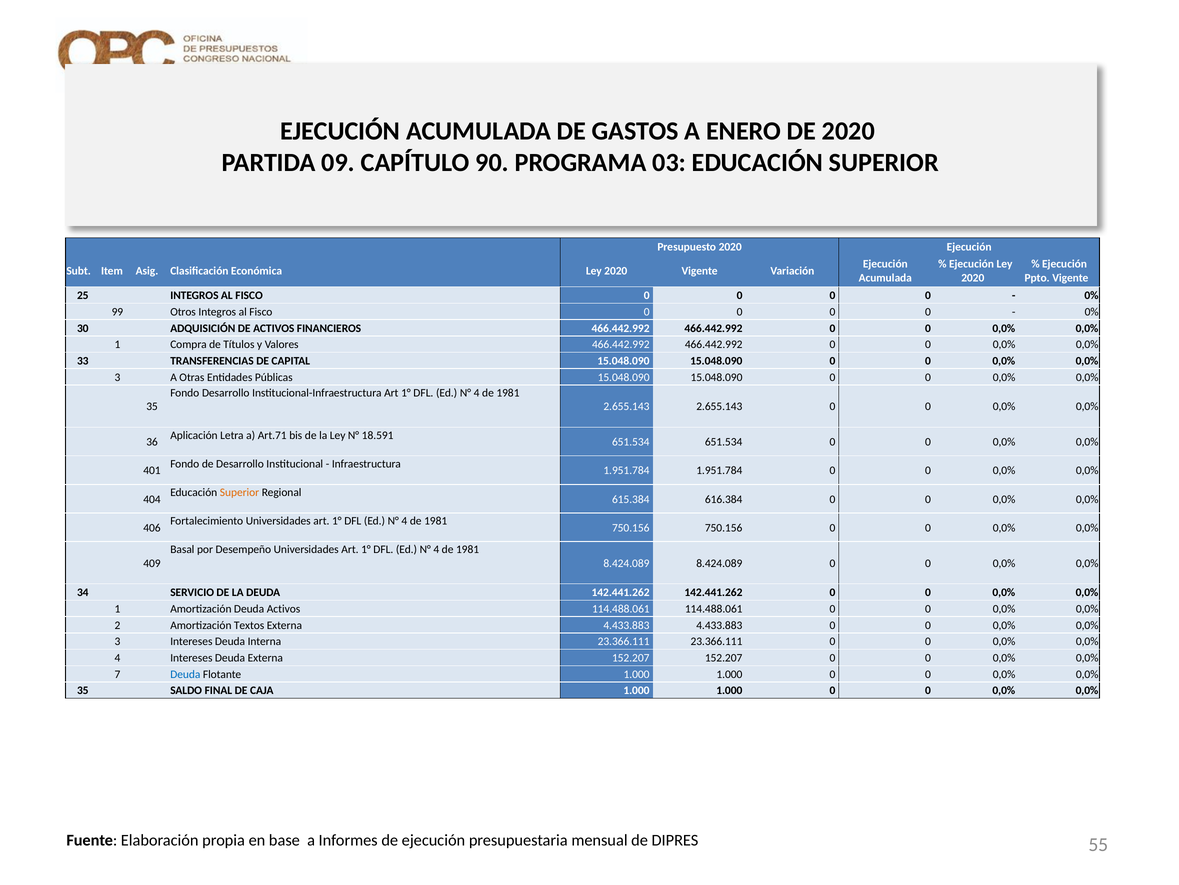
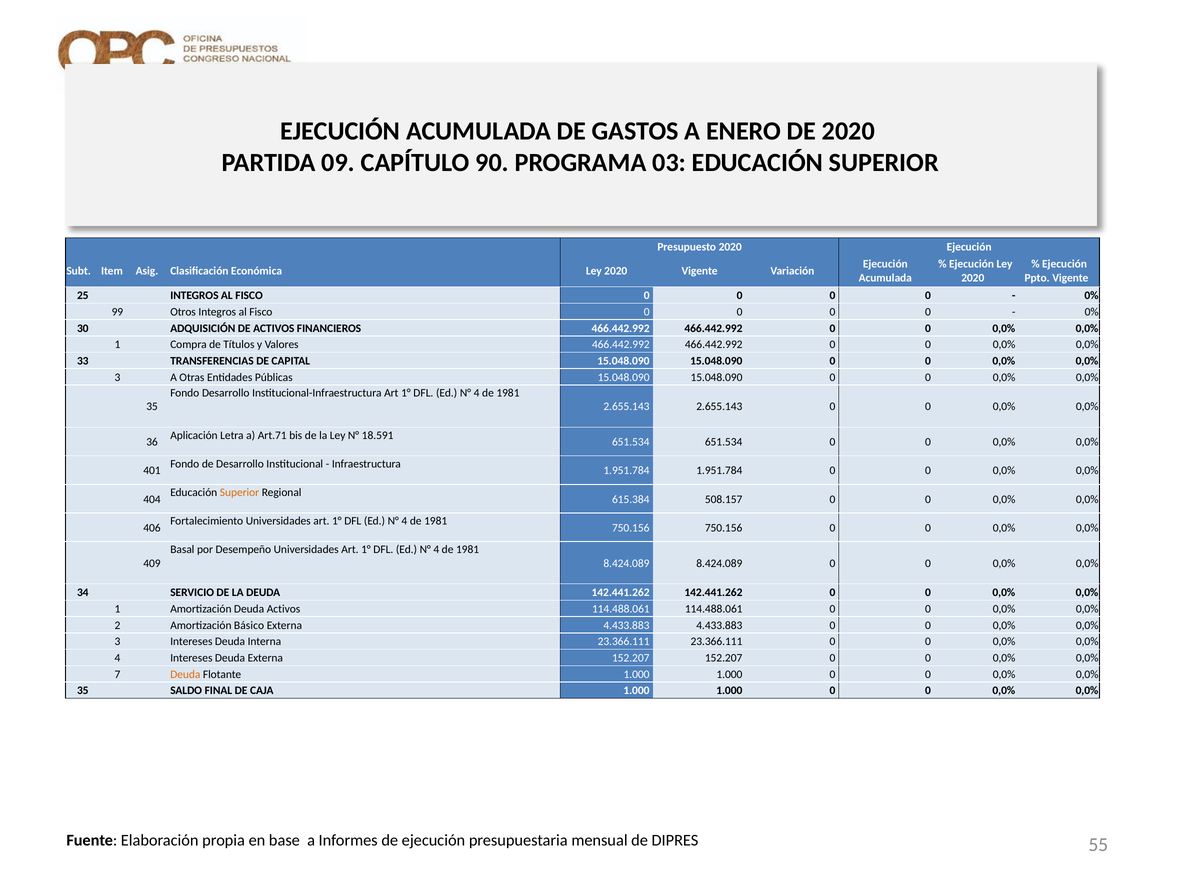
616.384: 616.384 -> 508.157 (724, 499)
Textos: Textos -> Básico (249, 625)
Deuda colour: blue -> orange (185, 674)
